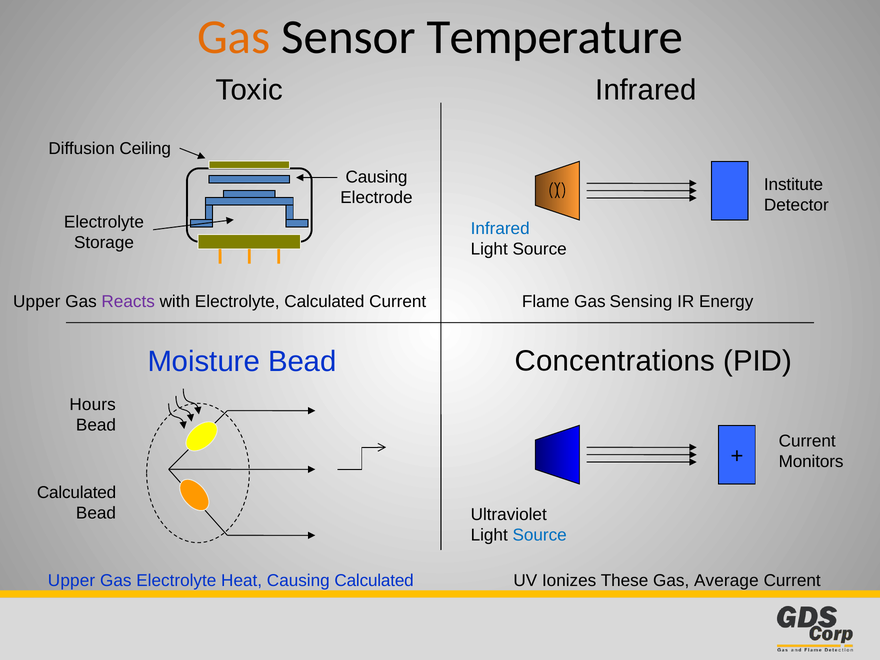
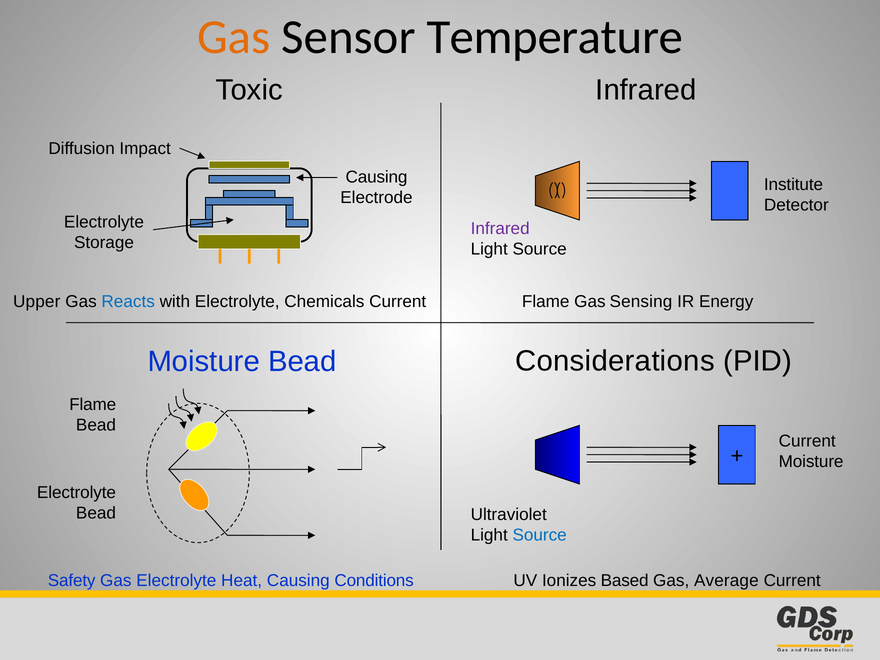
Ceiling: Ceiling -> Impact (145, 149)
Infrared colour: blue -> purple (500, 228)
Reacts colour: purple -> blue (128, 302)
Electrolyte Calculated: Calculated -> Chemicals (324, 302)
Concentrations: Concentrations -> Considerations (615, 361)
Hours: Hours -> Flame (93, 404)
Monitors: Monitors -> Moisture (811, 462)
Calculated: Calculated -> Electrolyte (76, 492)
Upper: Upper -> Safety (72, 580)
Causing Calculated: Calculated -> Conditions (374, 580)
These: These -> Based (625, 580)
